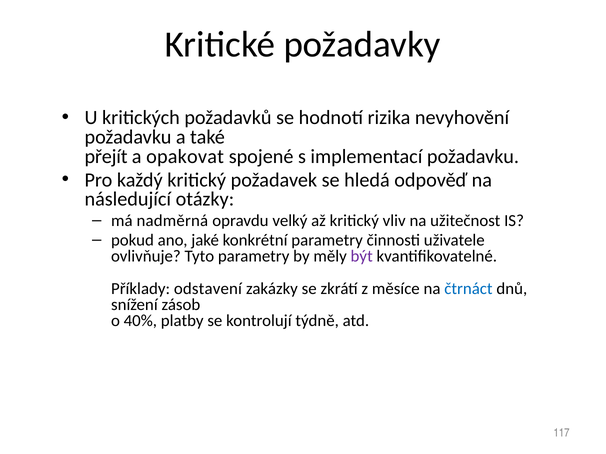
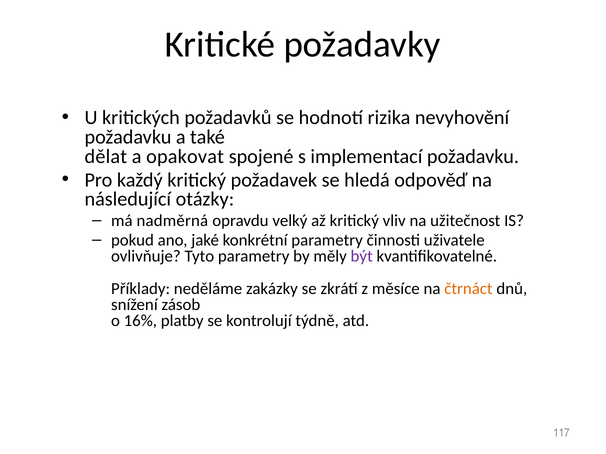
přejít: přejít -> dělat (106, 157)
odstavení: odstavení -> neděláme (208, 289)
čtrnáct colour: blue -> orange (468, 289)
40%: 40% -> 16% (140, 321)
